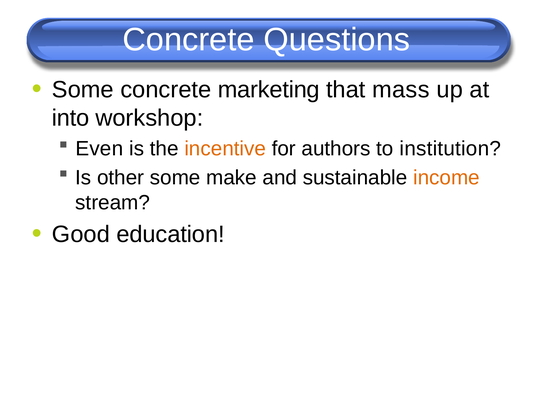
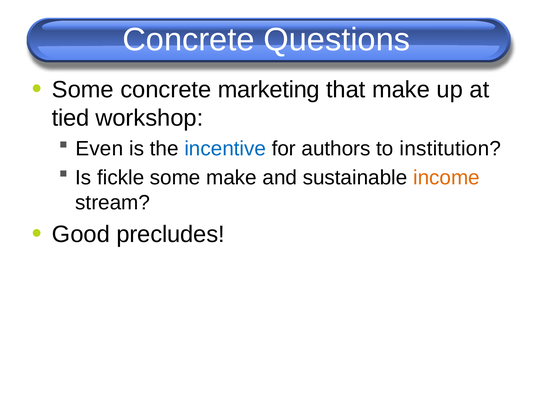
that mass: mass -> make (401, 90)
into: into -> tied (70, 118)
incentive colour: orange -> blue (225, 149)
other: other -> fickle (121, 178)
education: education -> precludes (171, 234)
